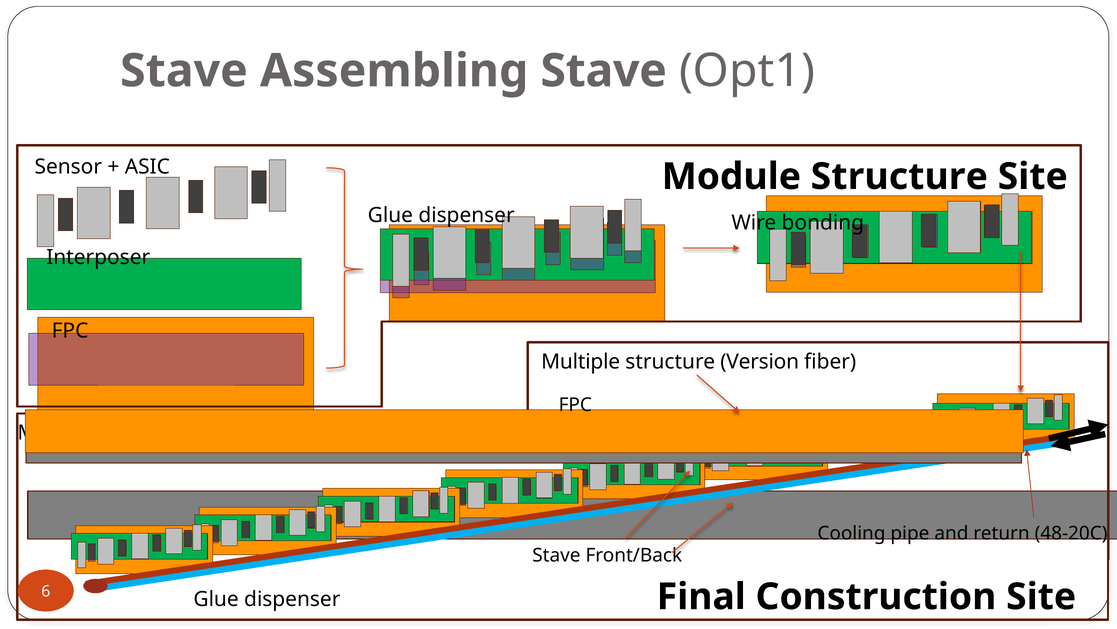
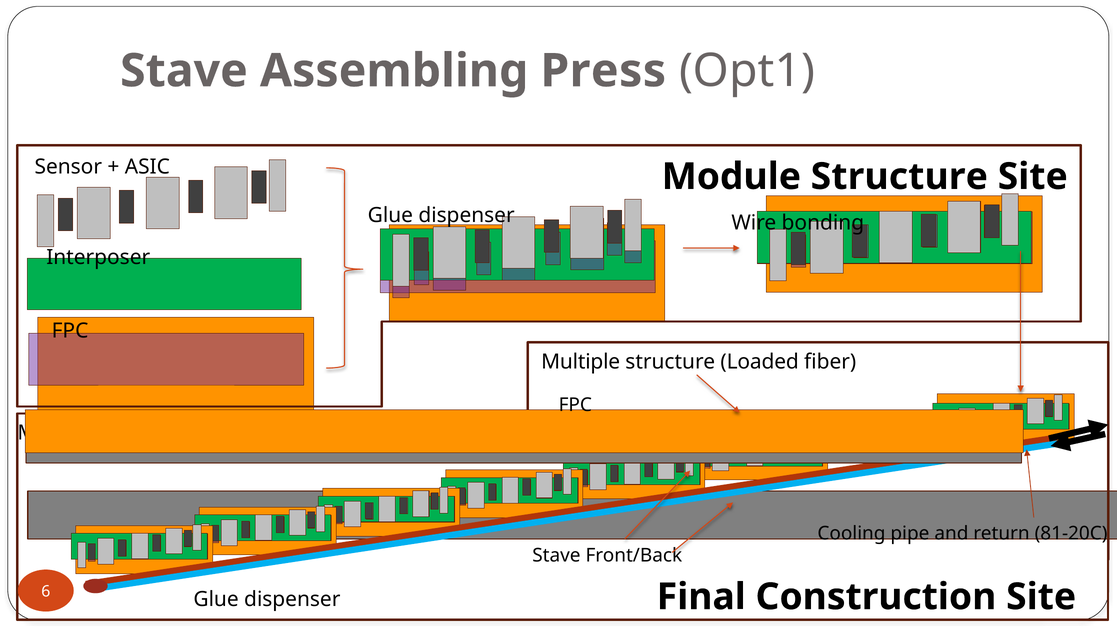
Assembling Stave: Stave -> Press (603, 71)
Version: Version -> Loaded (760, 362)
48-20C: 48-20C -> 81-20C (1071, 533)
